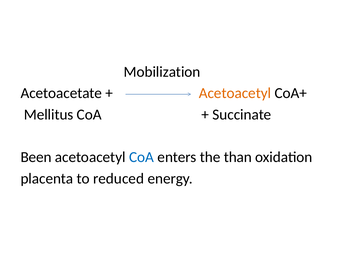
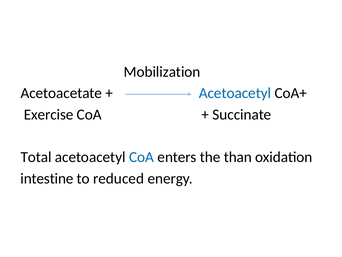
Acetoacetyl colour: orange -> blue (235, 93)
Mellitus: Mellitus -> Exercise (49, 114)
Been: Been -> Total (36, 157)
placenta: placenta -> intestine (47, 178)
